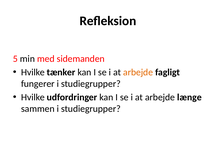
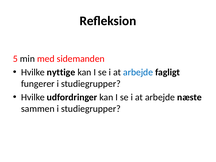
tænker: tænker -> nyttige (61, 72)
arbejde colour: orange -> blue (138, 72)
længe: længe -> næste (189, 97)
